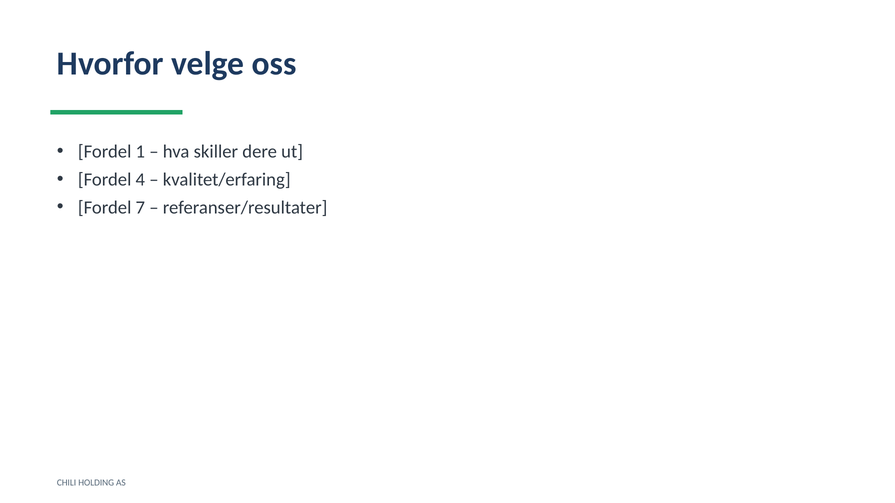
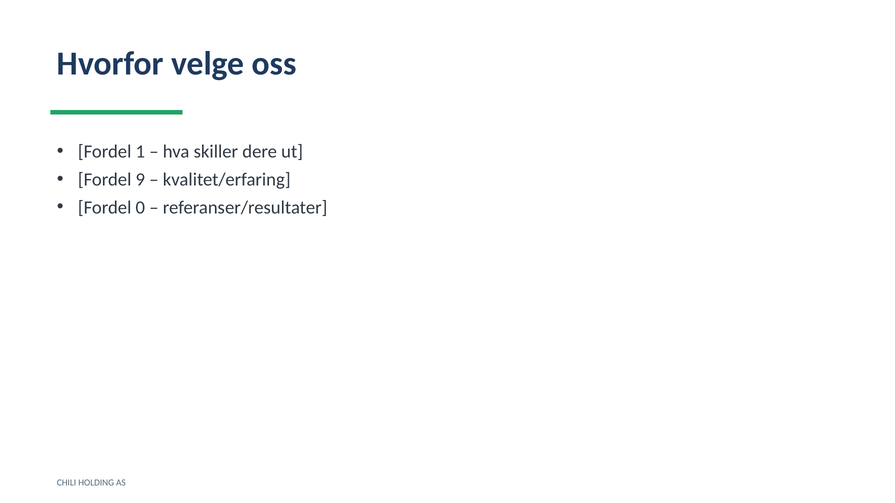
4: 4 -> 9 (140, 180)
7: 7 -> 0 (140, 208)
